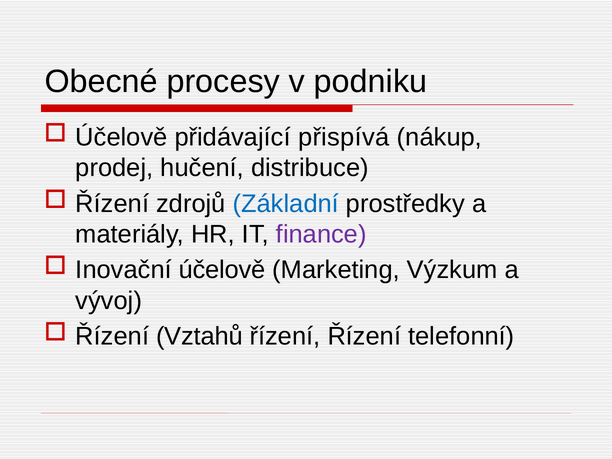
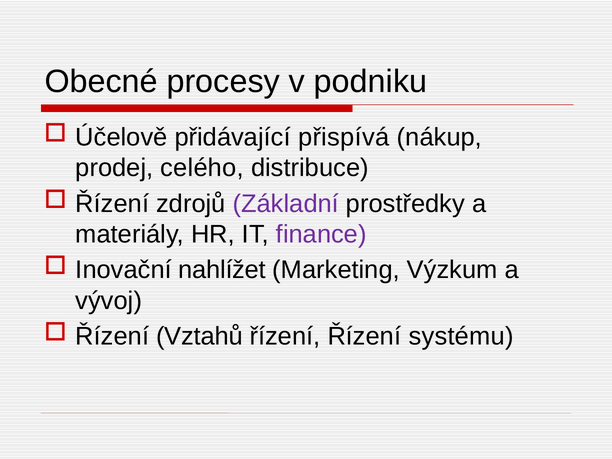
hučení: hučení -> celého (202, 168)
Základní colour: blue -> purple (286, 204)
Inovační účelově: účelově -> nahlížet (222, 270)
telefonní: telefonní -> systému (461, 336)
